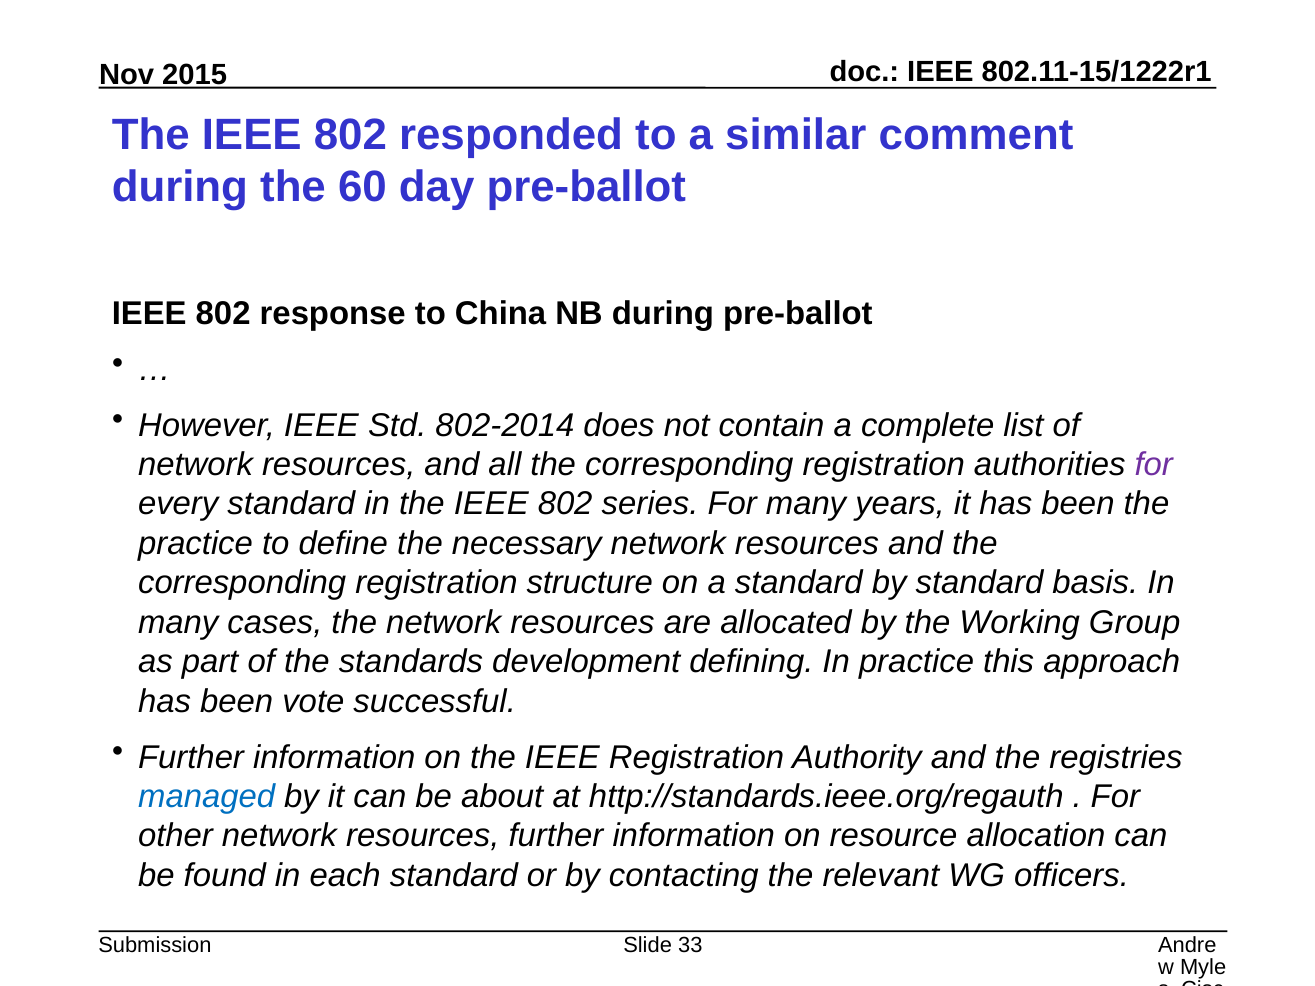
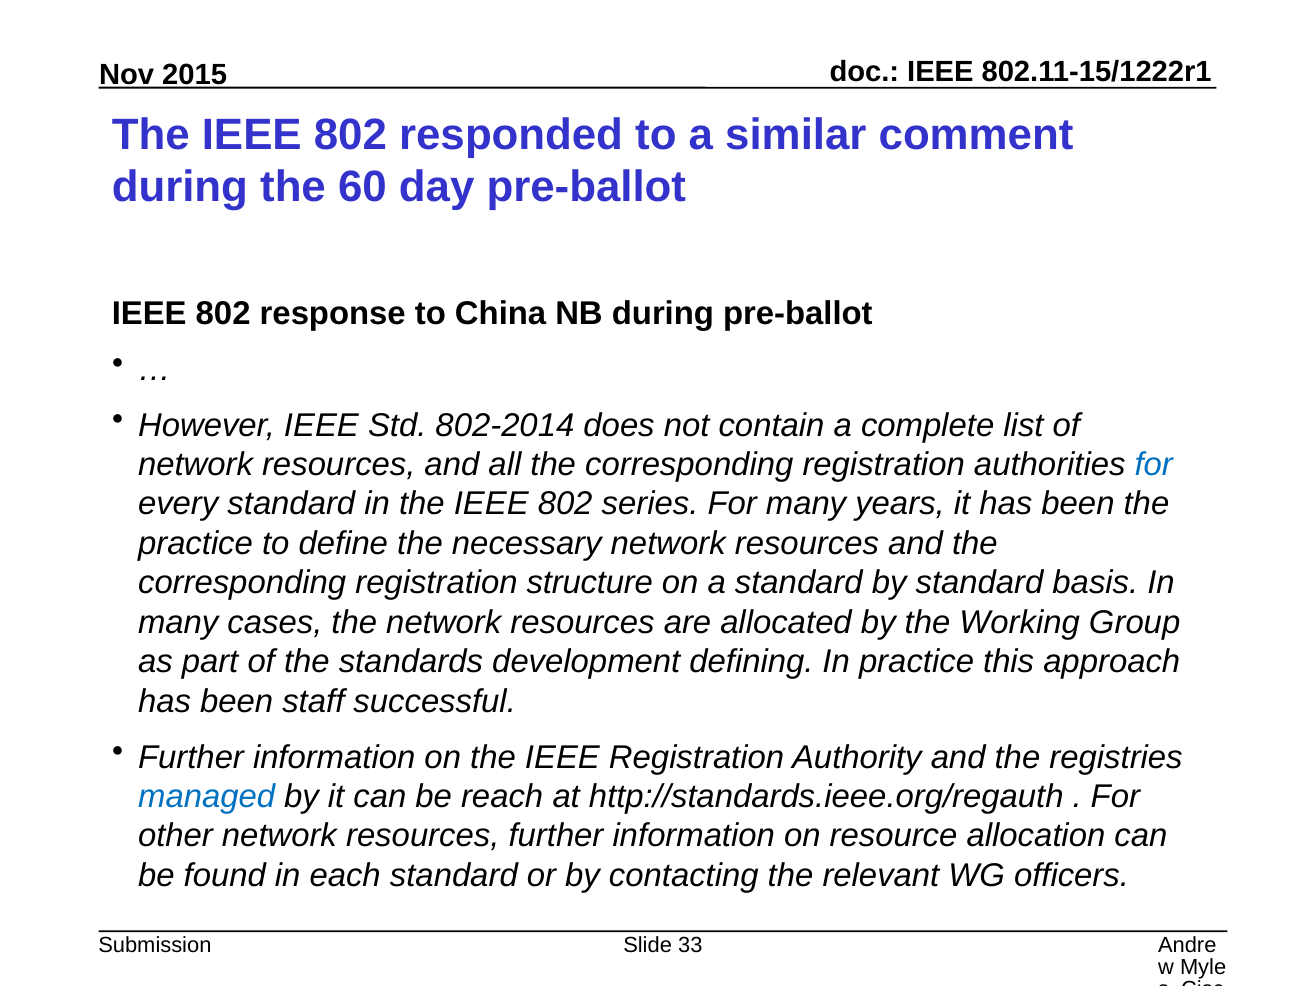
for colour: purple -> blue (1154, 465)
vote: vote -> staff (313, 702)
about: about -> reach (502, 797)
